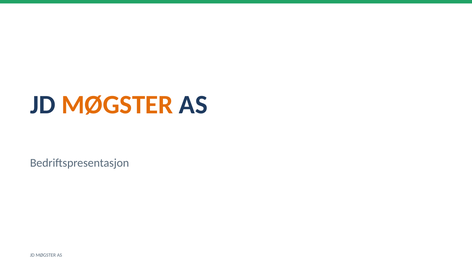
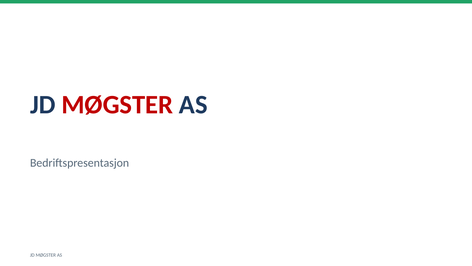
MØGSTER colour: orange -> red (117, 105)
